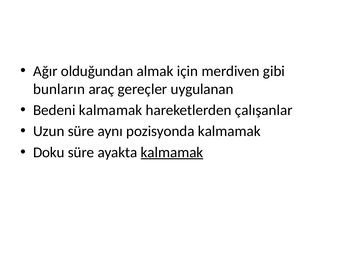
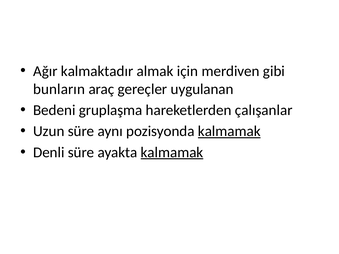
olduğundan: olduğundan -> kalmaktadır (97, 71)
Bedeni kalmamak: kalmamak -> gruplaşma (111, 110)
kalmamak underline: none -> present (229, 131)
Doku: Doku -> Denli (49, 153)
